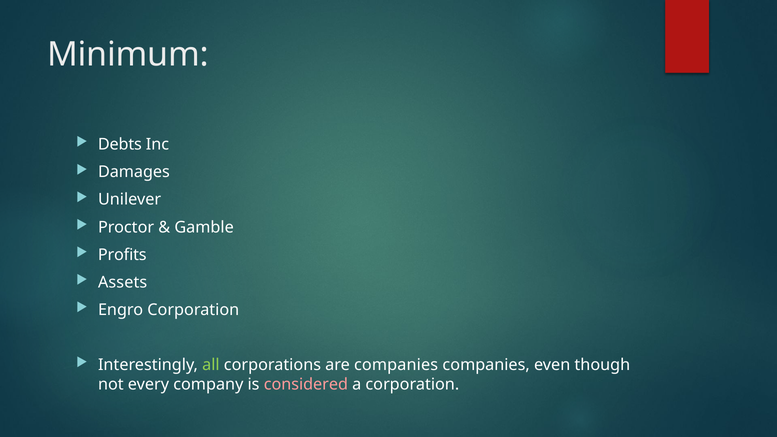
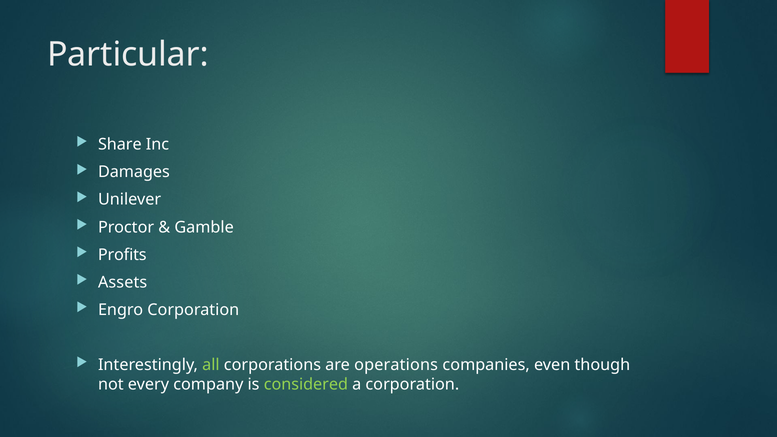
Minimum: Minimum -> Particular (128, 55)
Debts: Debts -> Share (120, 145)
are companies: companies -> operations (396, 365)
considered colour: pink -> light green (306, 384)
